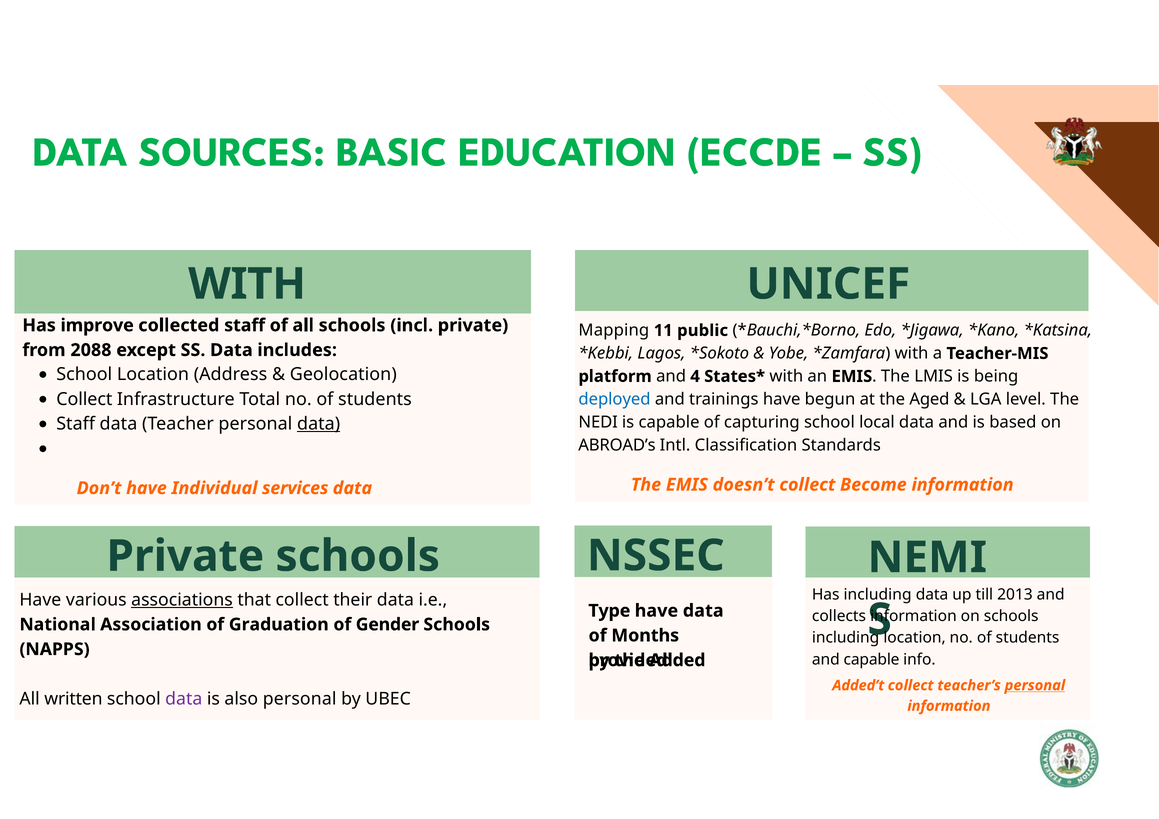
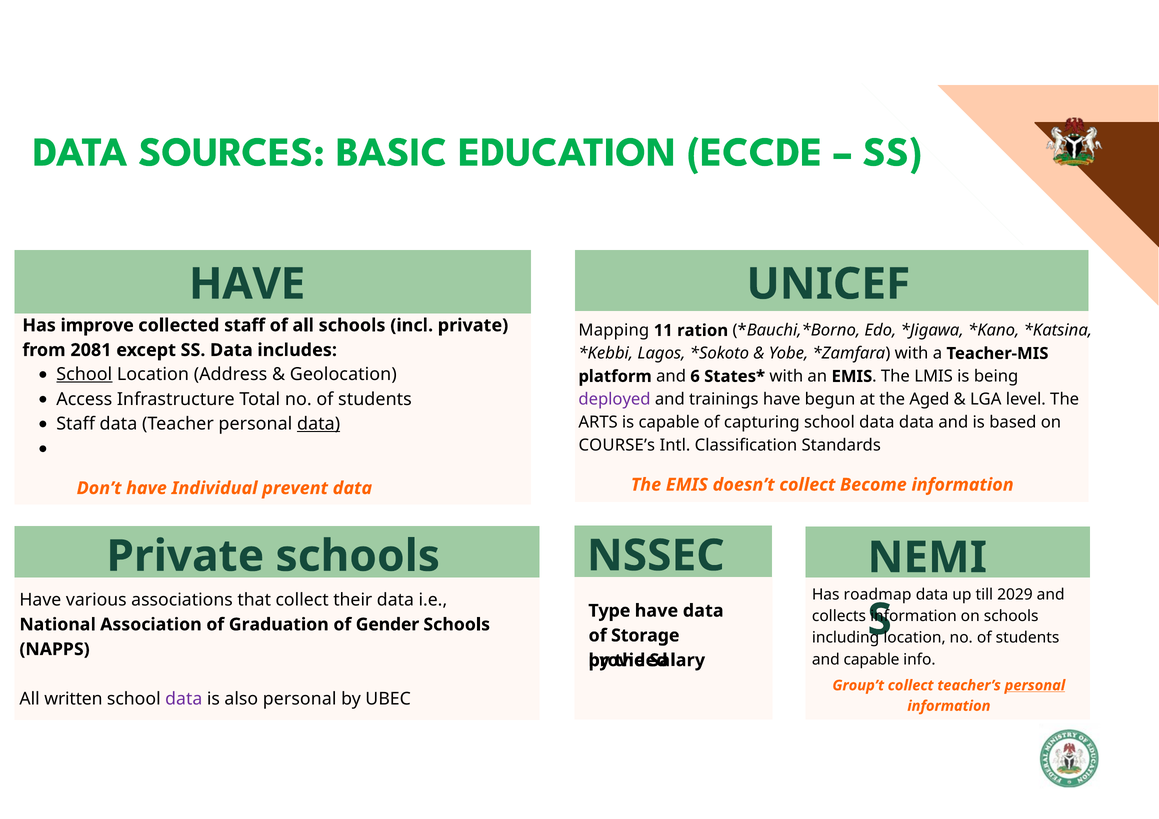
WITH: WITH -> HAVE (247, 284)
public: public -> ration (703, 330)
2088: 2088 -> 2081 (91, 350)
School underline: none -> present (84, 374)
4: 4 -> 6 (695, 376)
Collect: Collect -> Access (84, 399)
deployed colour: blue -> purple (615, 399)
NEDI: NEDI -> ARTS (598, 422)
capturing school local: local -> data (877, 422)
ABROAD’s: ABROAD’s -> COURSE’s (617, 445)
services: services -> prevent (295, 488)
Has including: including -> roadmap (878, 594)
2013: 2013 -> 2029 (1015, 594)
associations underline: present -> none (182, 600)
Months: Months -> Storage (645, 636)
Added: Added -> Salary (677, 660)
Added’t: Added’t -> Group’t (858, 685)
